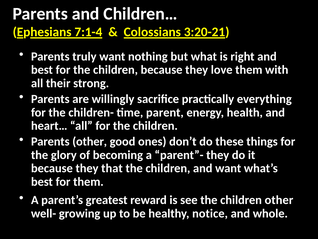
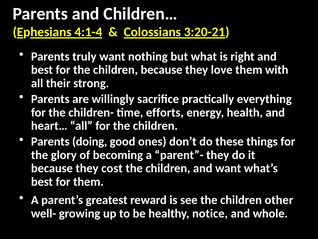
7:1-4: 7:1-4 -> 4:1-4 (88, 32)
parent: parent -> efforts (165, 112)
Parents other: other -> doing (90, 141)
that: that -> cost (112, 168)
